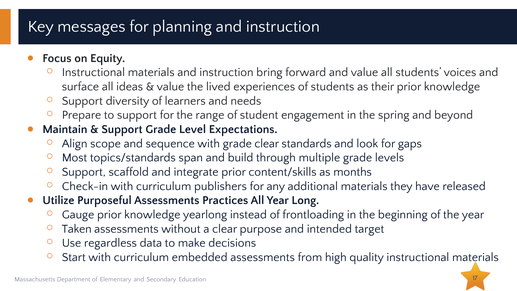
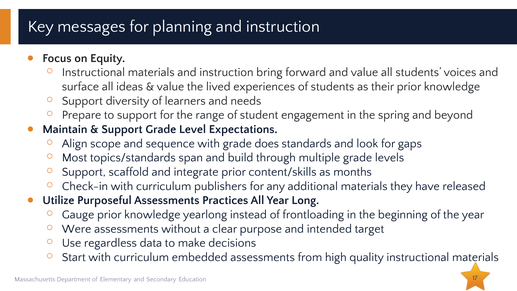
grade clear: clear -> does (267, 143)
Taken: Taken -> Were (77, 229)
